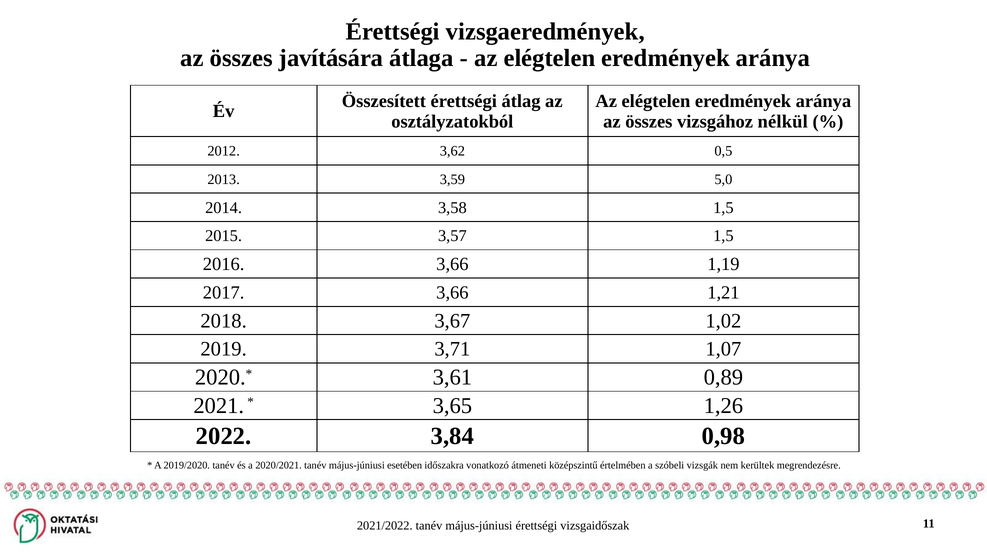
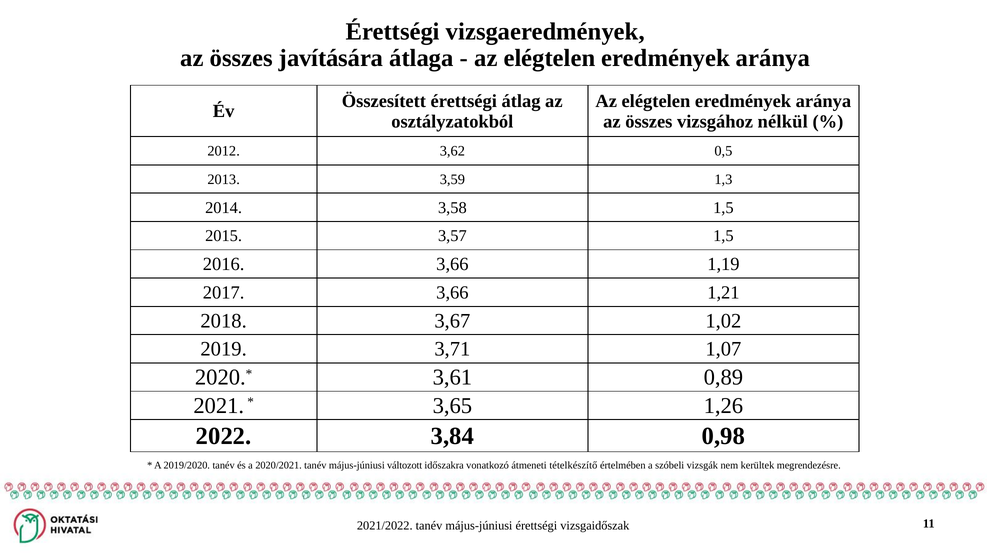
5,0: 5,0 -> 1,3 (723, 179)
esetében: esetében -> változott (405, 466)
középszintű: középszintű -> tételkészítő (573, 466)
